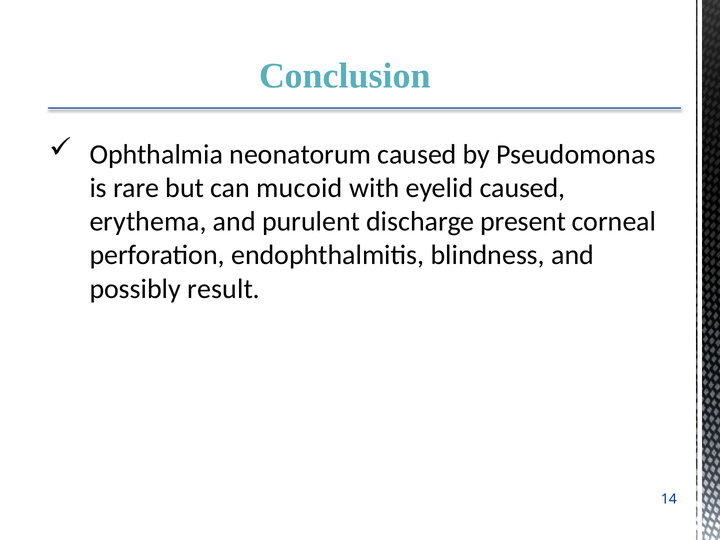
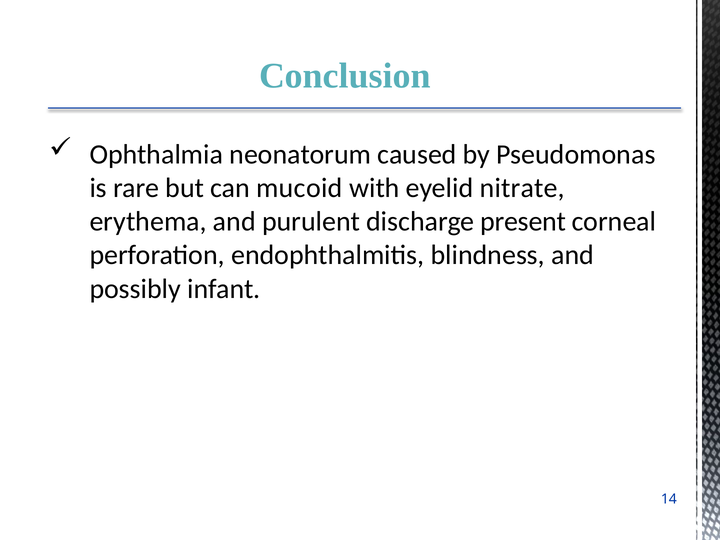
eyelid caused: caused -> nitrate (522, 188)
result: result -> infant (224, 289)
